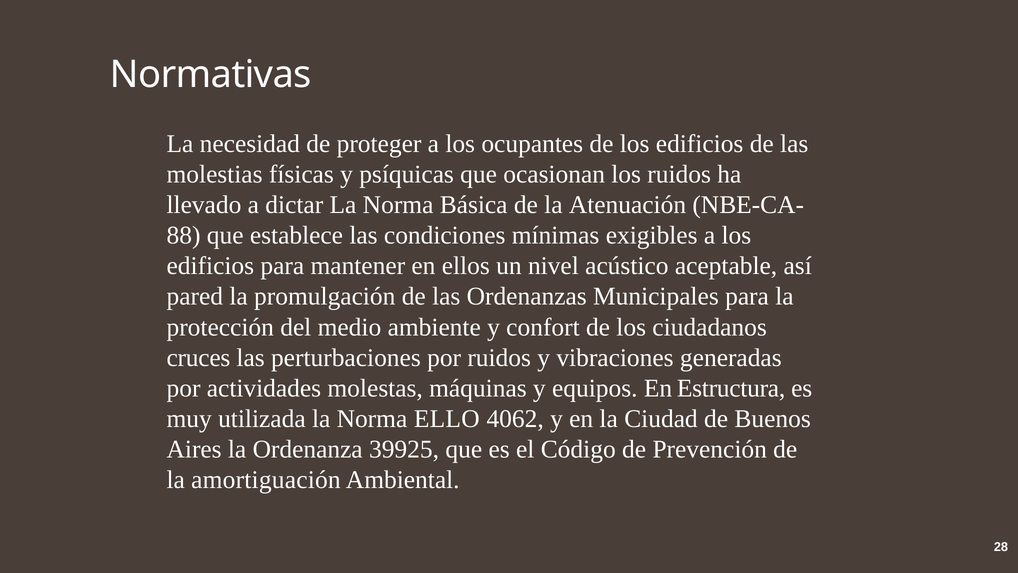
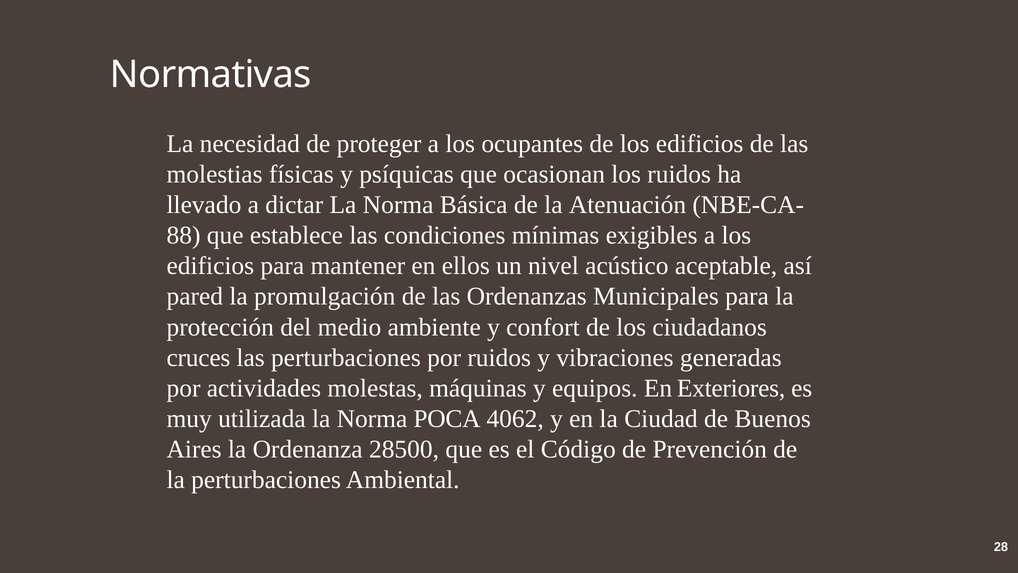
Estructura: Estructura -> Exteriores (731, 388)
ELLO: ELLO -> POCA (447, 419)
39925: 39925 -> 28500 (404, 449)
la amortiguación: amortiguación -> perturbaciones (266, 480)
